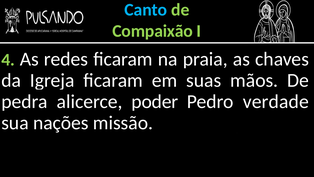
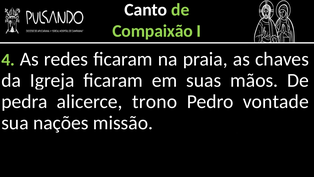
Canto colour: light blue -> white (146, 10)
poder: poder -> trono (155, 101)
verdade: verdade -> vontade (276, 101)
